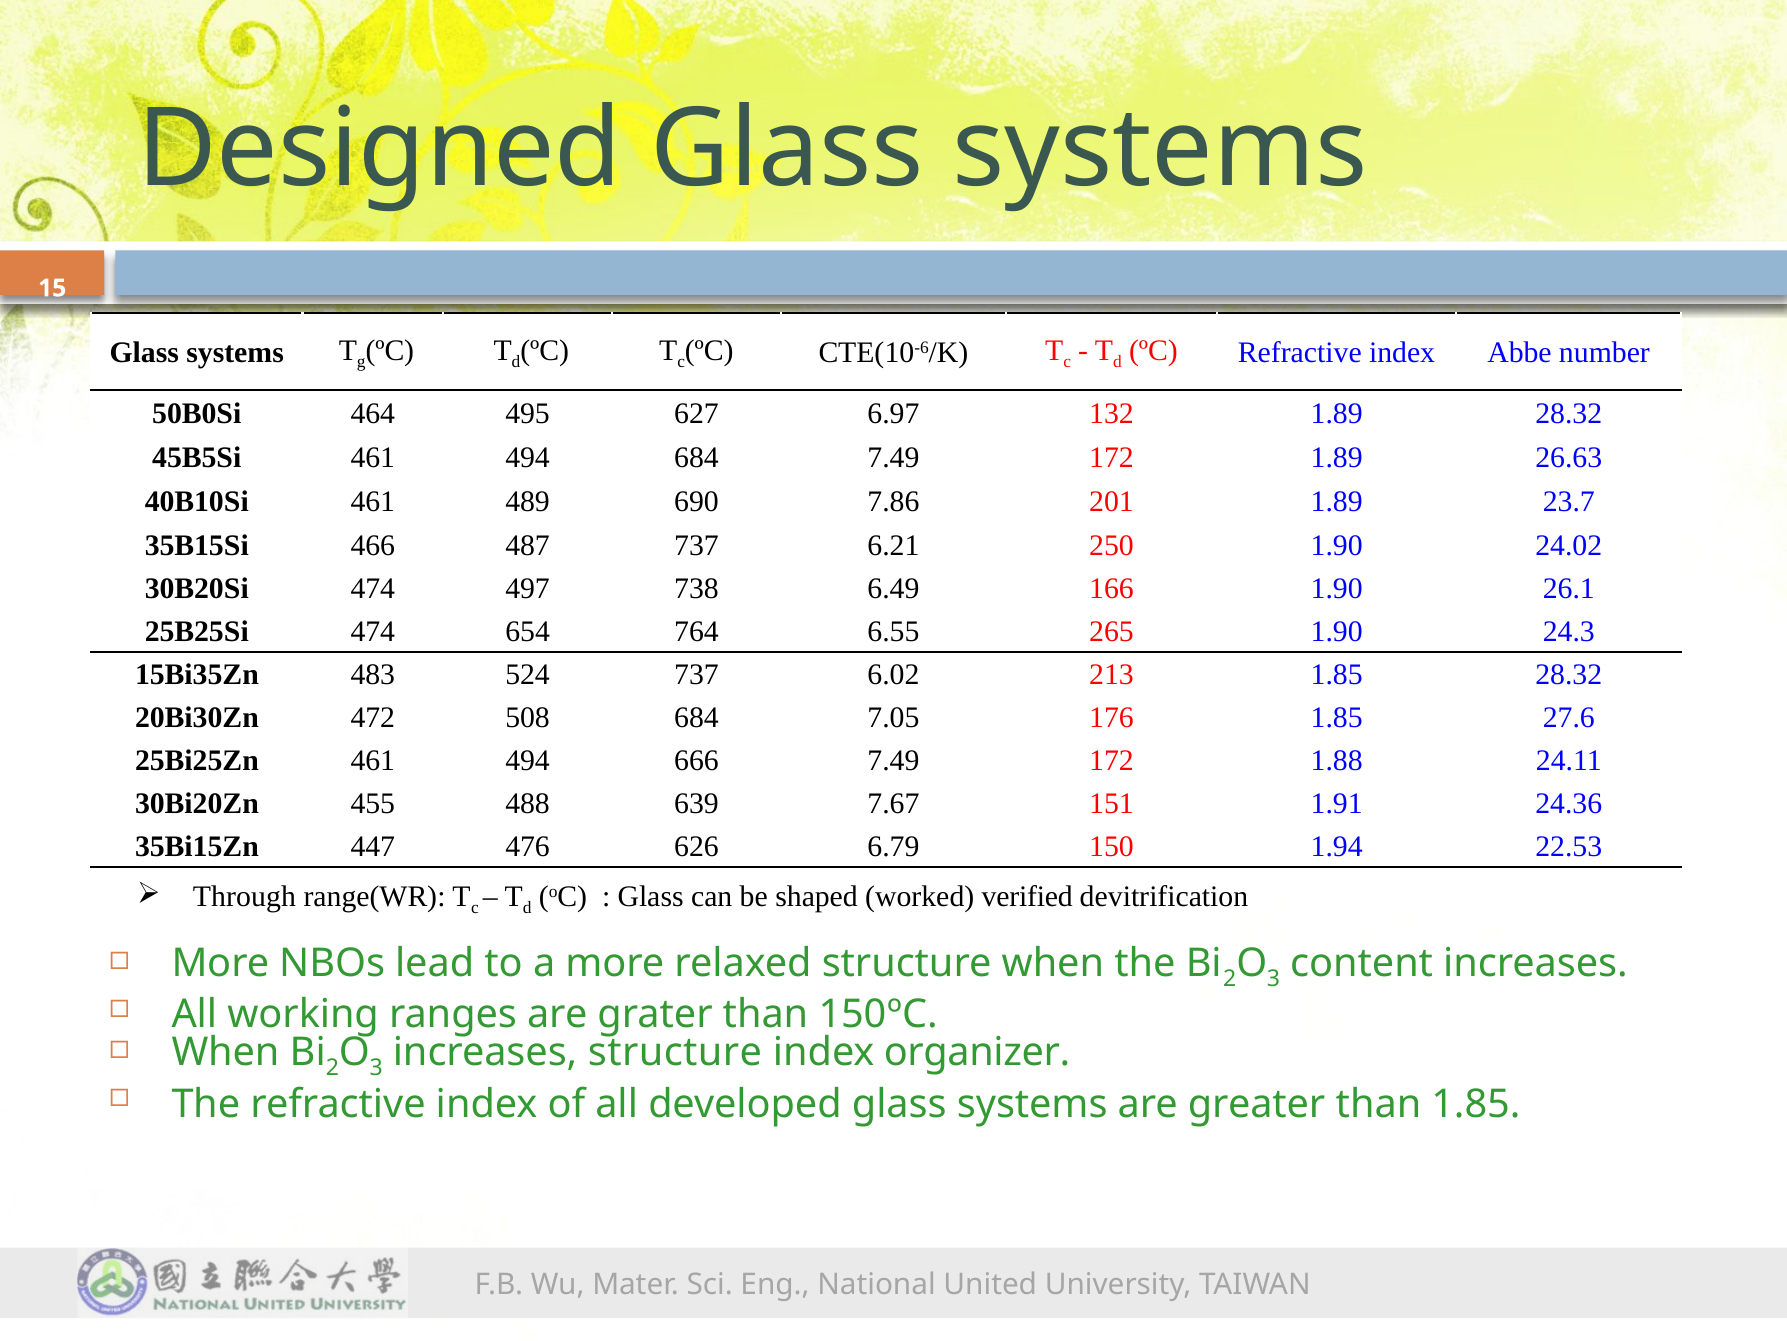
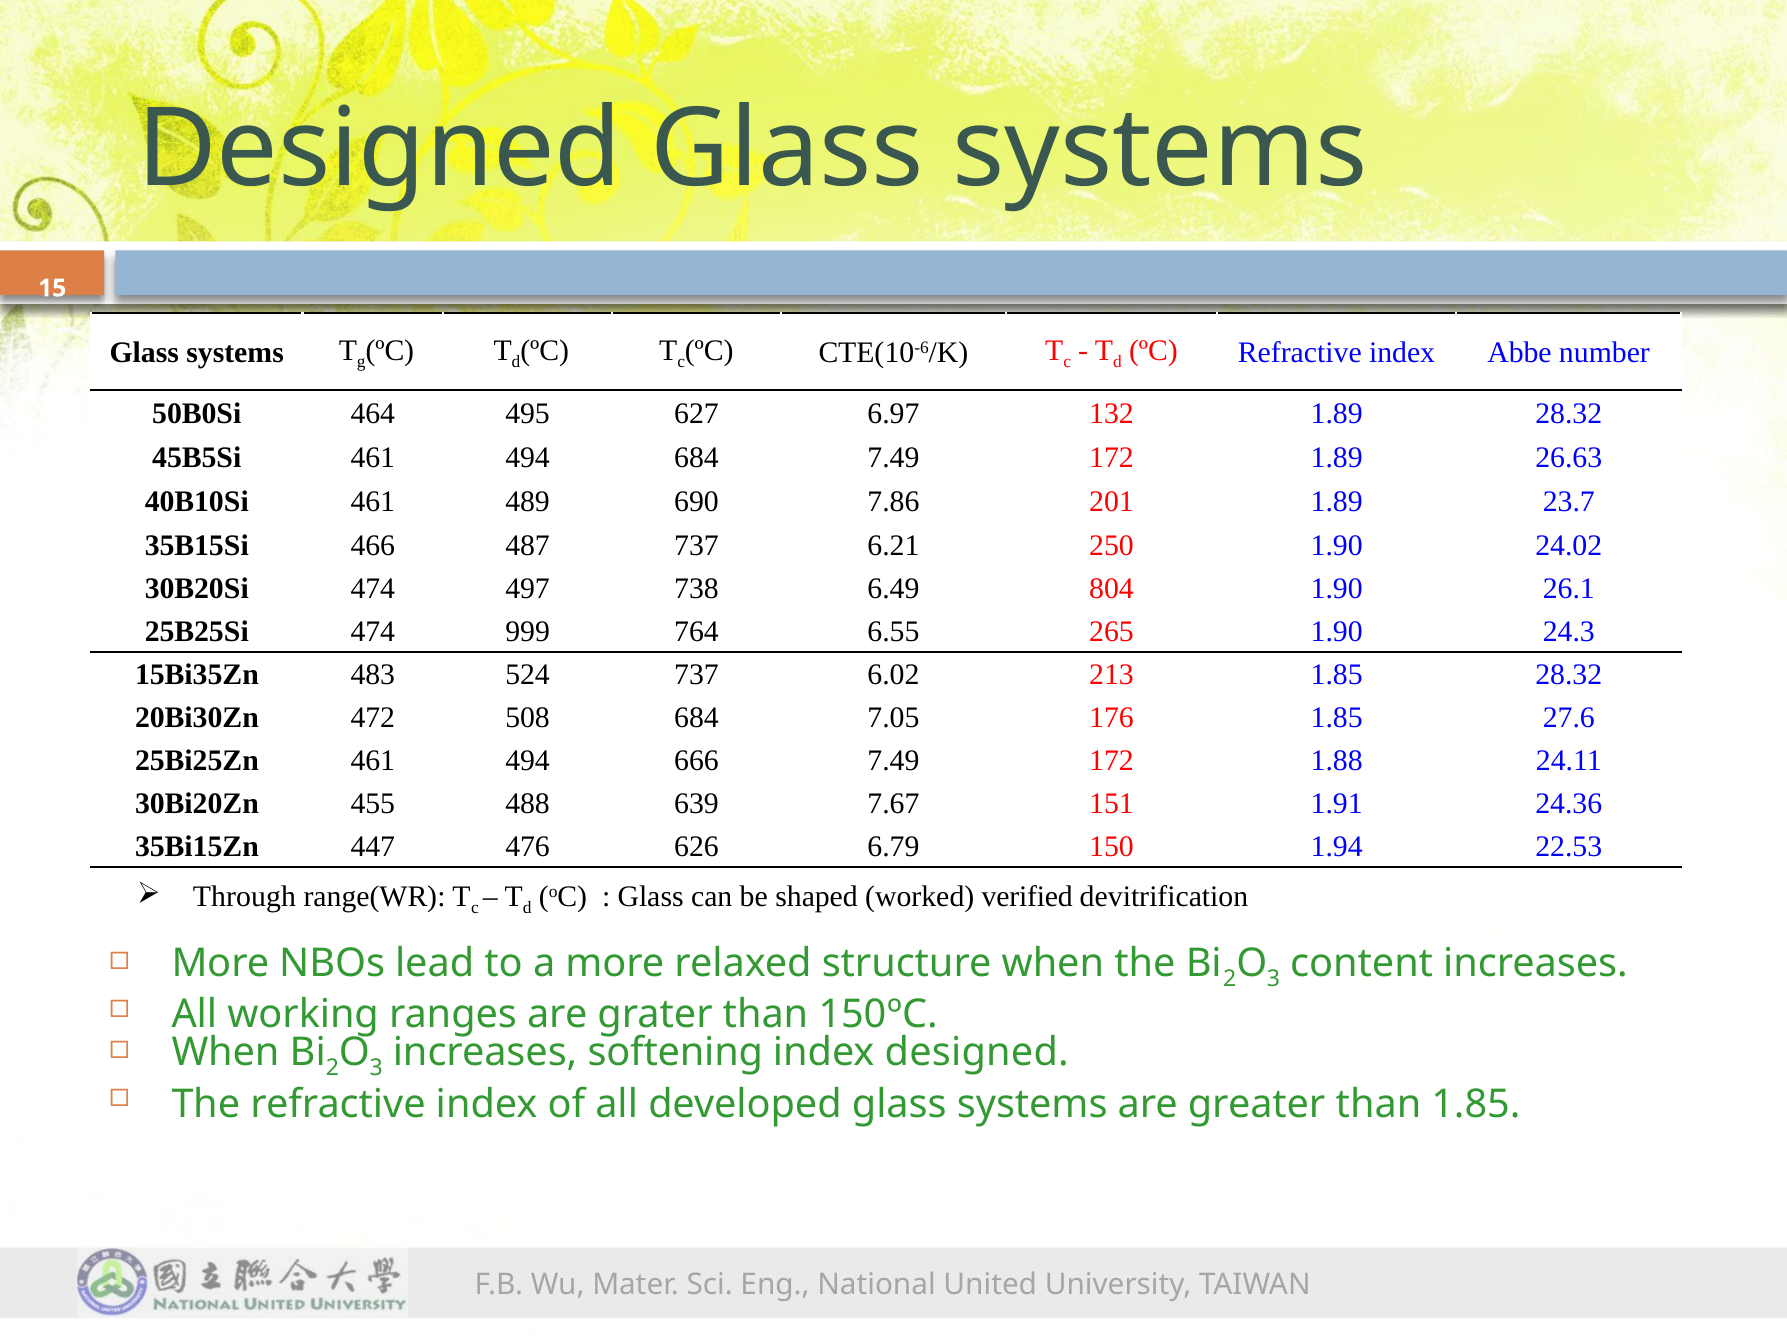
166: 166 -> 804 (1112, 588)
654: 654 -> 999 (528, 631)
increases structure: structure -> softening (675, 1052)
index organizer: organizer -> designed (977, 1052)
